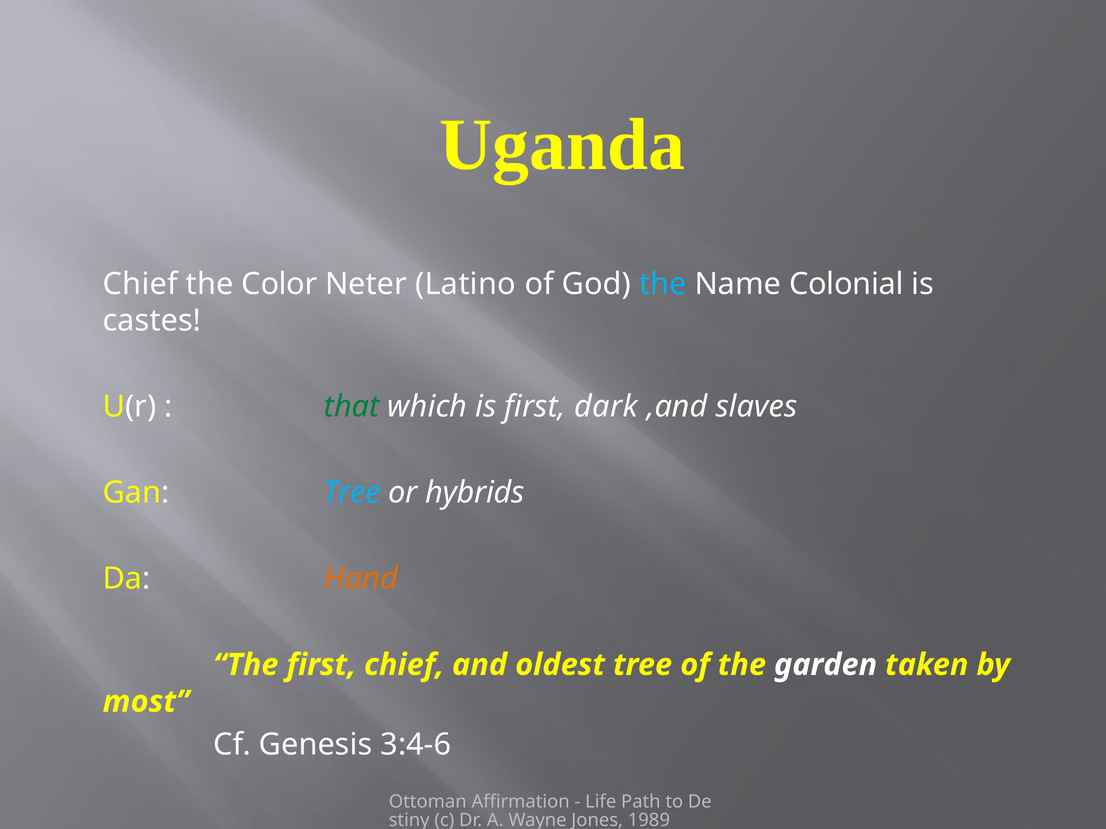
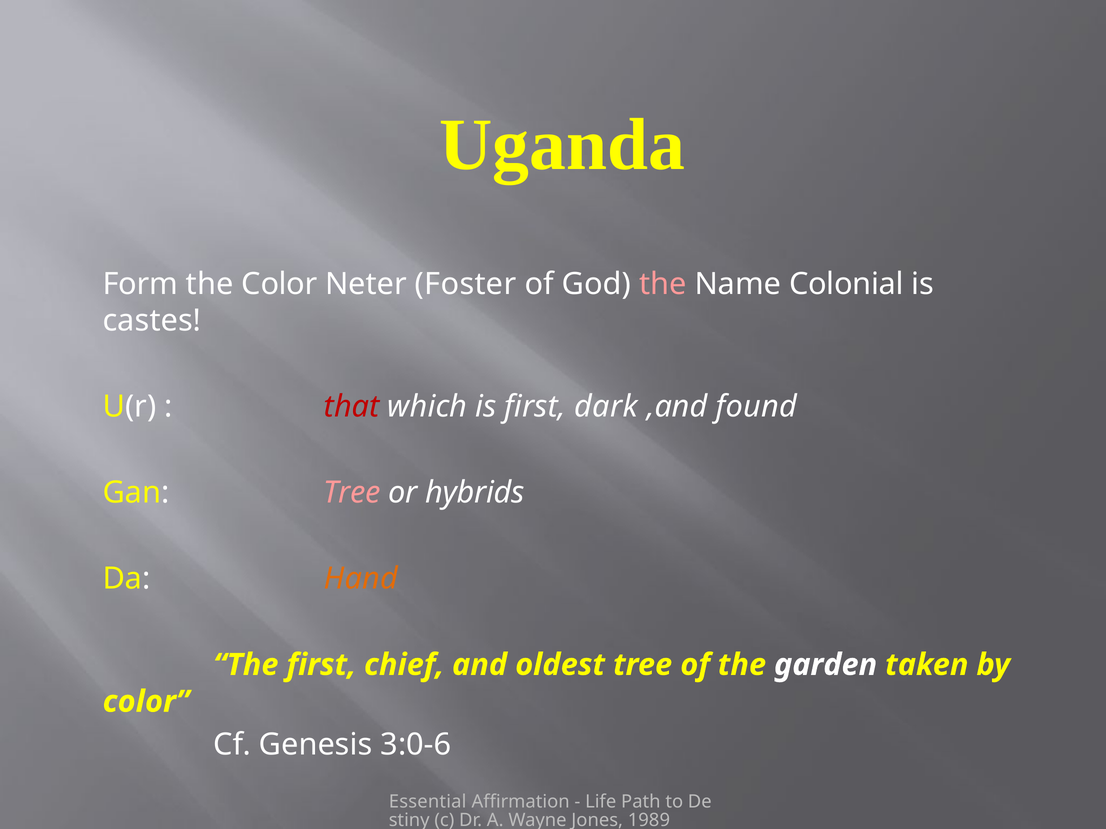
Chief: Chief -> Form (140, 284)
Latino: Latino -> Foster (466, 284)
the colour: light blue -> pink (663, 284)
that colour: green -> red (352, 407)
slaves: slaves -> found (756, 407)
Tree colour: light blue -> pink (352, 493)
most: most -> color (146, 702)
3:4-6: 3:4-6 -> 3:0-6 (416, 745)
Ottoman: Ottoman -> Essential (428, 802)
